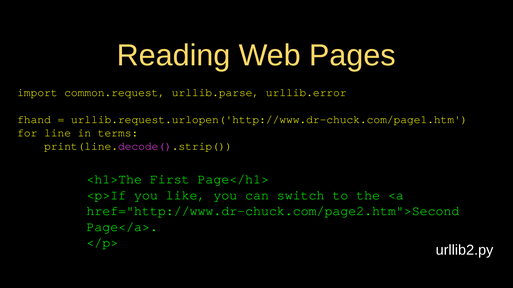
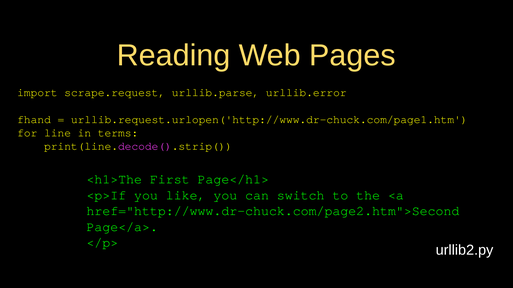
common.request: common.request -> scrape.request (115, 93)
